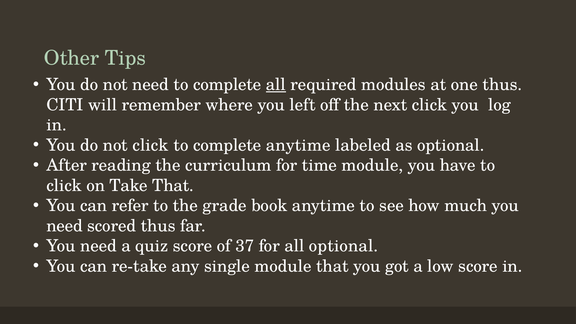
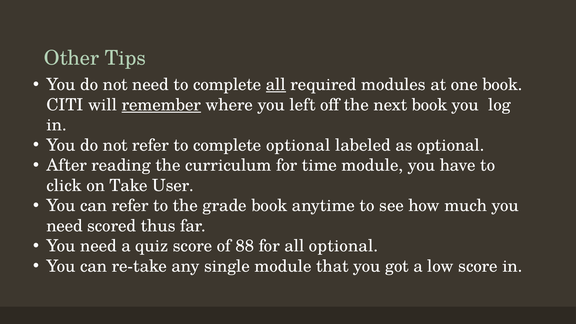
one thus: thus -> book (503, 85)
remember underline: none -> present (161, 105)
next click: click -> book (430, 105)
not click: click -> refer (151, 145)
complete anytime: anytime -> optional (298, 145)
Take That: That -> User (173, 186)
37: 37 -> 88 (245, 246)
